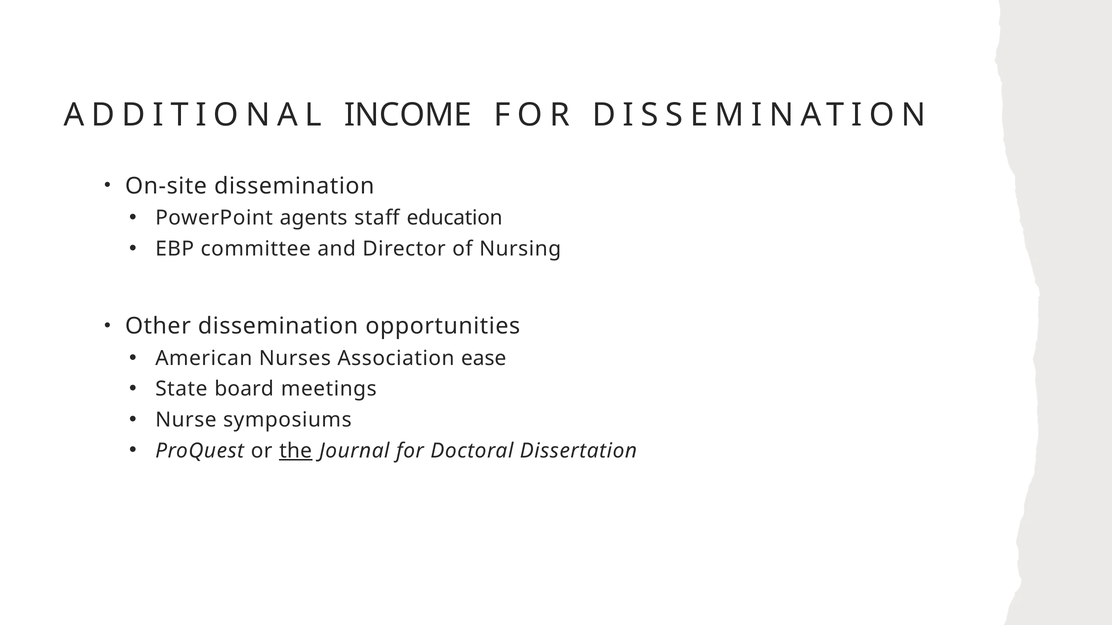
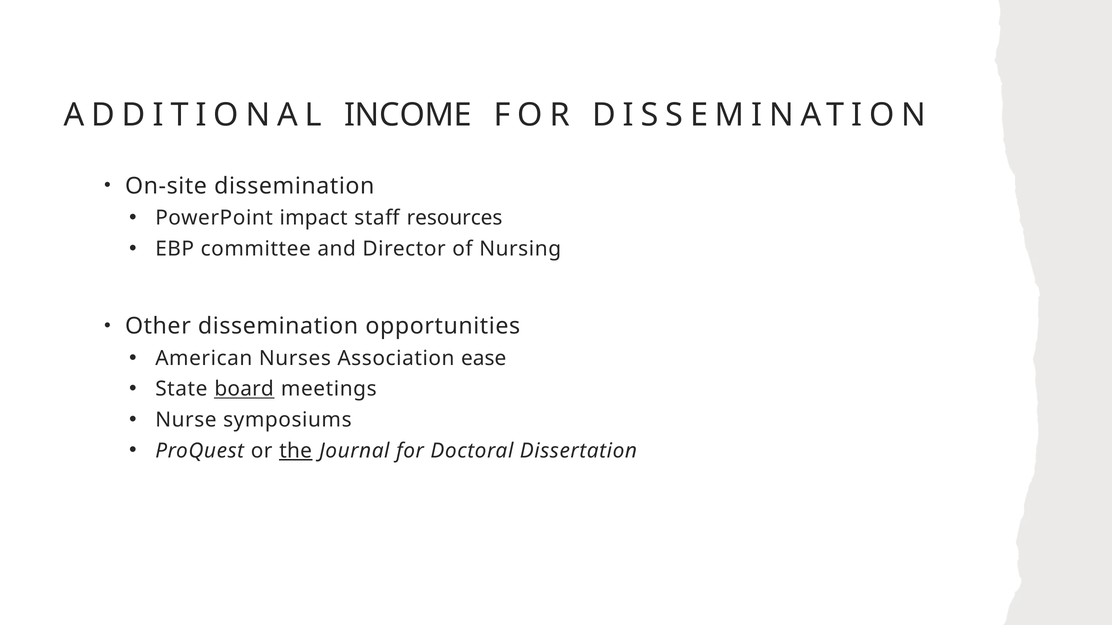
agents: agents -> impact (314, 218)
education: education -> resources (455, 218)
board underline: none -> present (244, 389)
